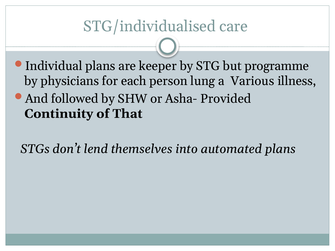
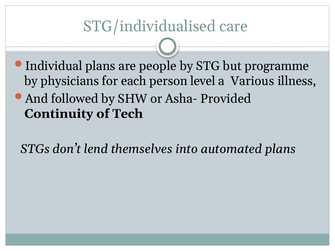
keeper: keeper -> people (158, 66)
lung: lung -> level (203, 81)
That: That -> Tech (128, 114)
